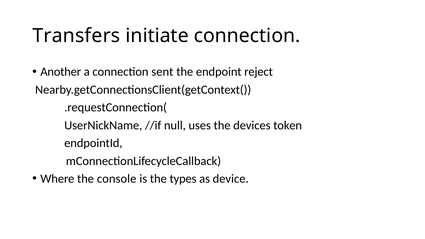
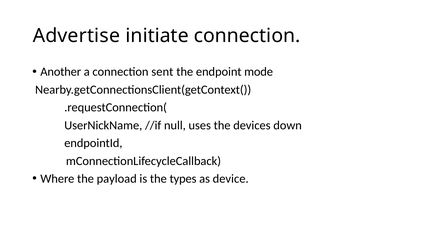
Transfers: Transfers -> Advertise (76, 36)
reject: reject -> mode (259, 72)
token: token -> down (288, 125)
console: console -> payload (117, 179)
